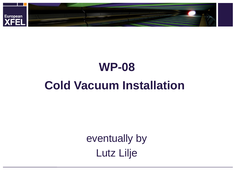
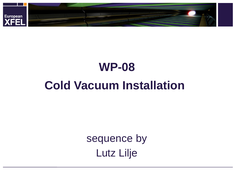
eventually: eventually -> sequence (110, 138)
